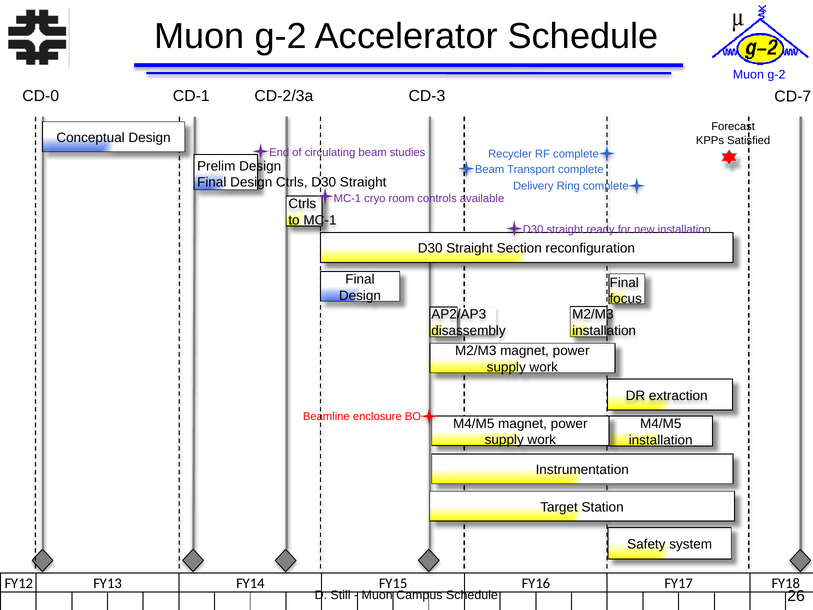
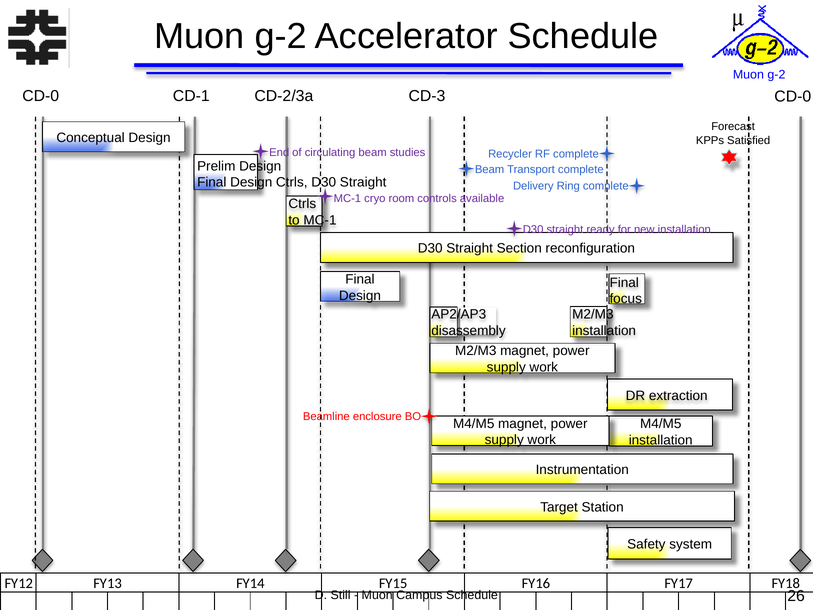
CD-7: CD-7 -> CD-0 (793, 97)
